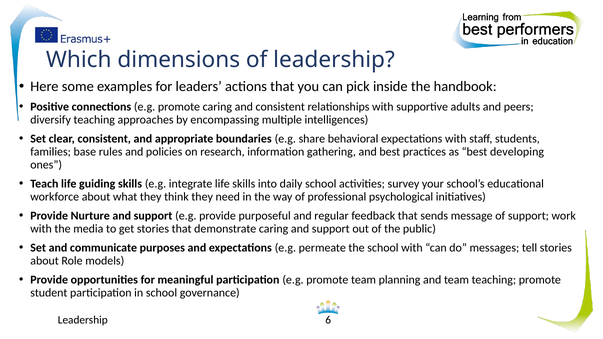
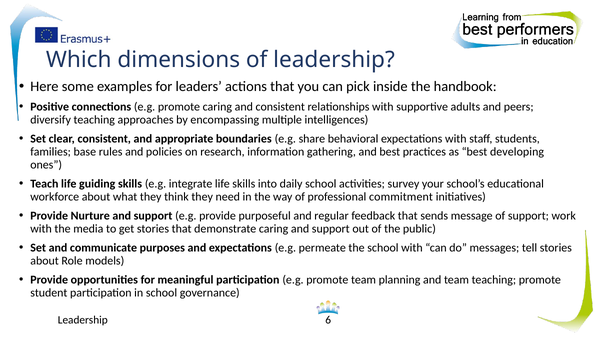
psychological: psychological -> commitment (401, 197)
